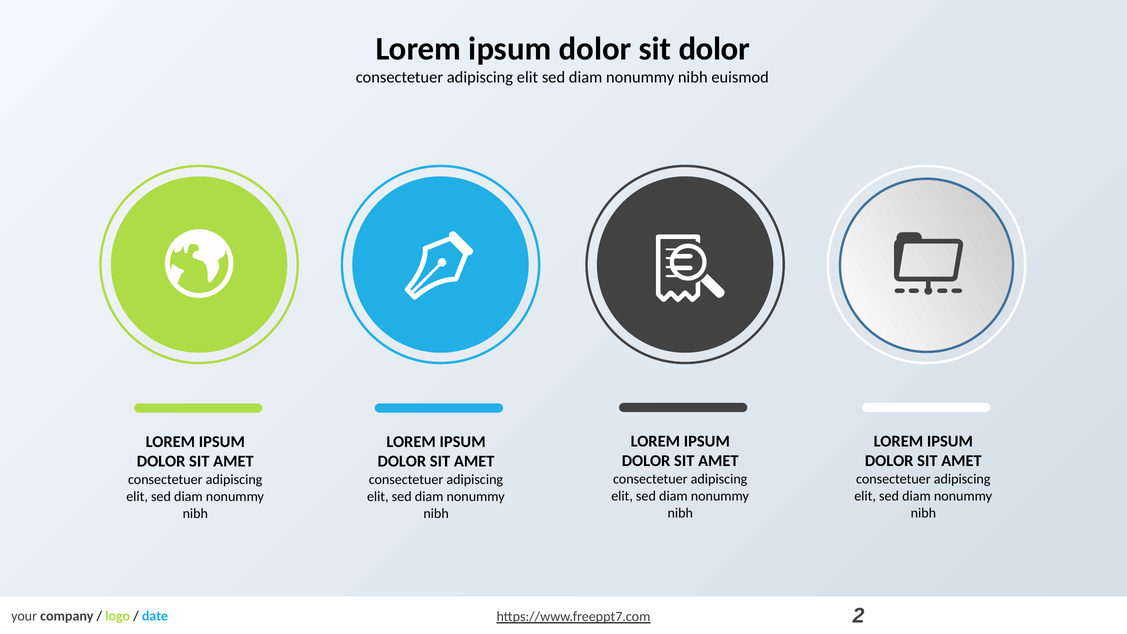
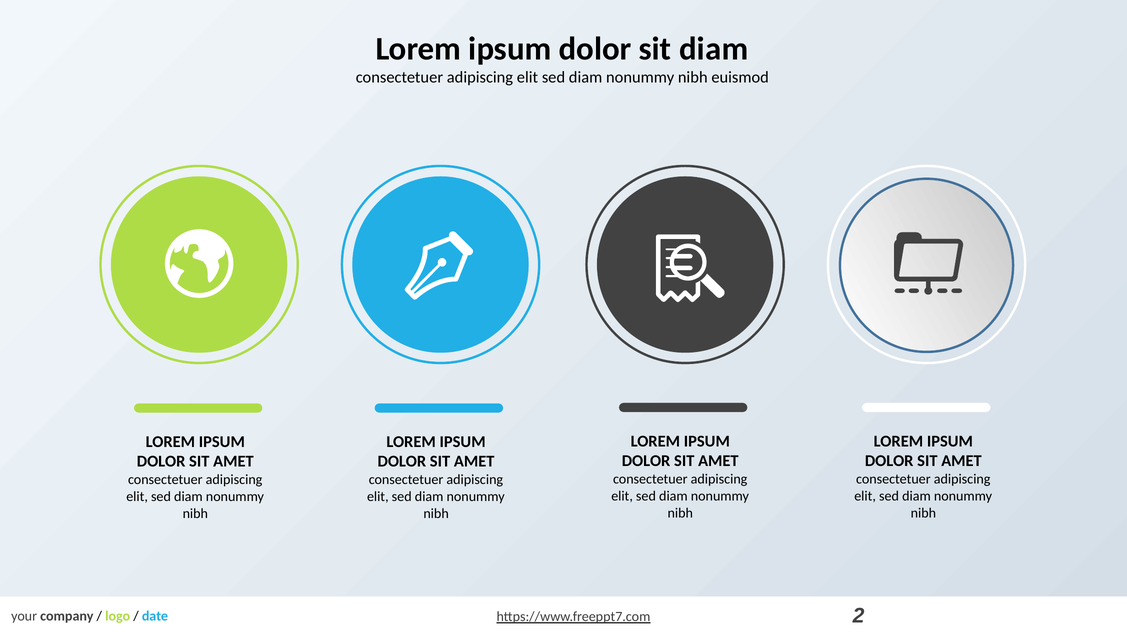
sit dolor: dolor -> diam (714, 49)
